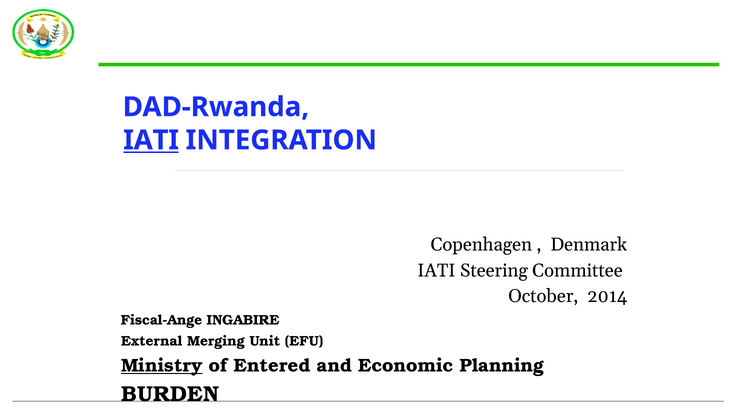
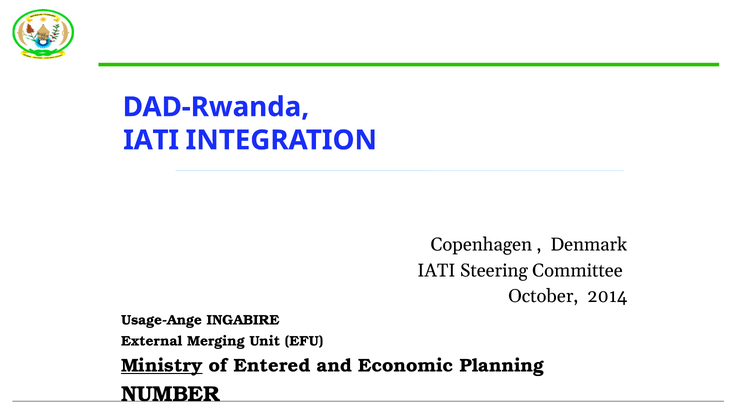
IATI underline: present -> none (151, 140)
Fiscal-Ange: Fiscal-Ange -> Usage-Ange (162, 321)
BURDEN: BURDEN -> NUMBER (170, 395)
